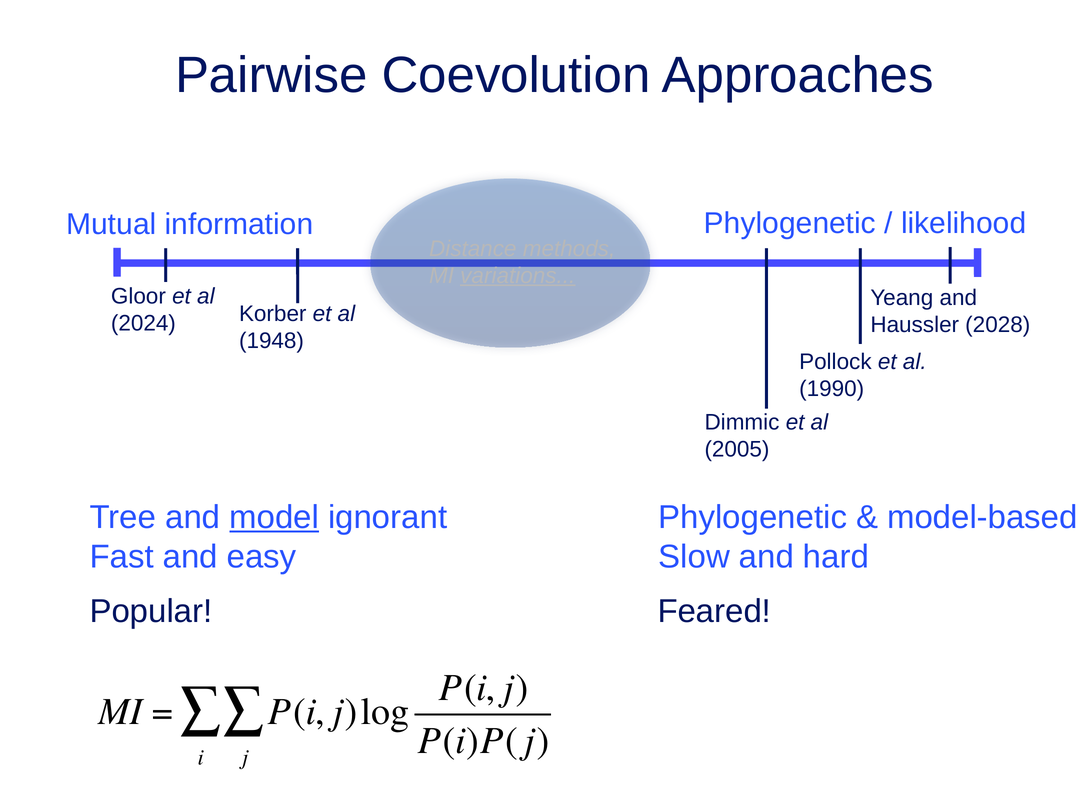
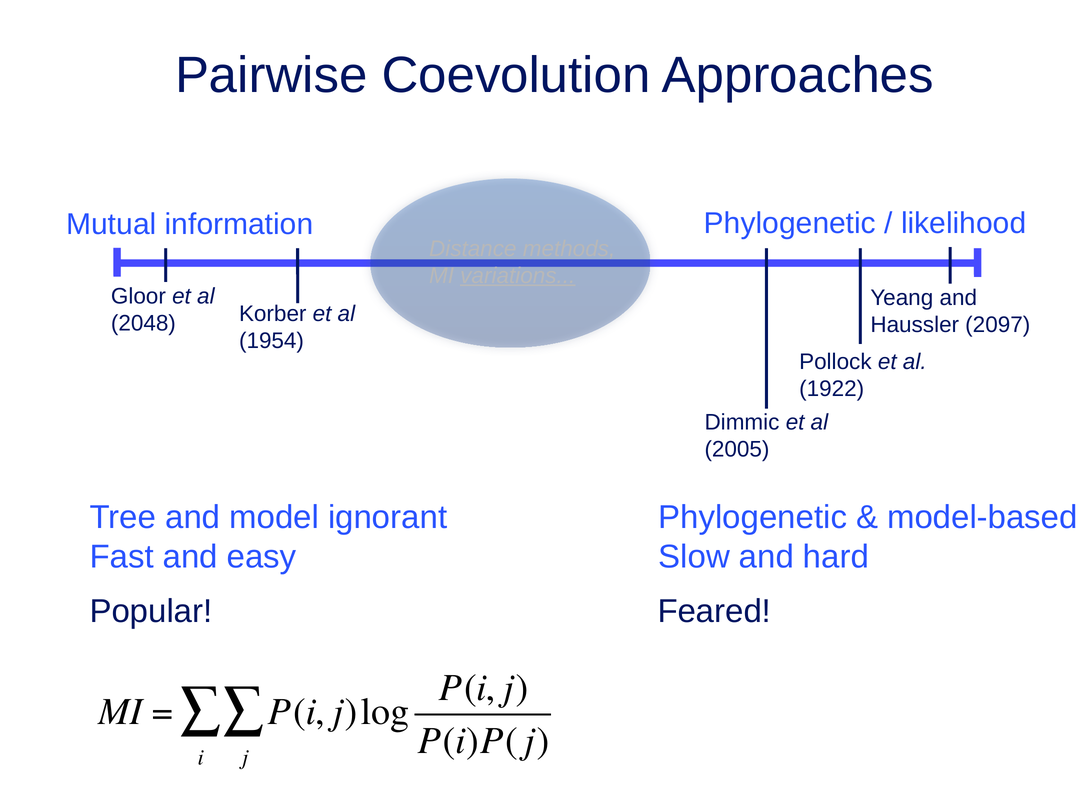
2024: 2024 -> 2048 (143, 323)
2028: 2028 -> 2097 (998, 325)
1948: 1948 -> 1954 (272, 341)
1990: 1990 -> 1922 (832, 389)
model underline: present -> none (274, 517)
